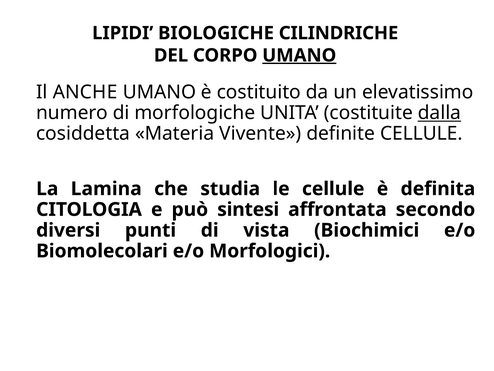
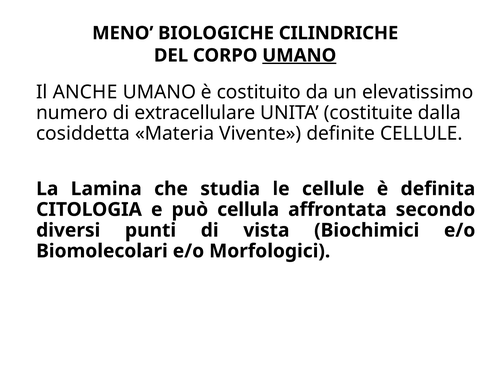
LIPIDI: LIPIDI -> MENO (123, 33)
morfologiche: morfologiche -> extracellulare (195, 113)
dalla underline: present -> none (439, 113)
sintesi: sintesi -> cellula (248, 209)
